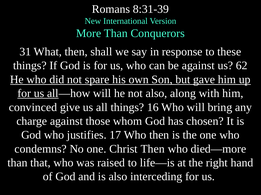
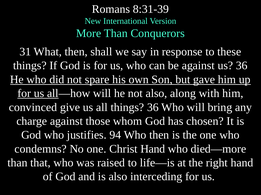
us 62: 62 -> 36 (242, 66)
things 16: 16 -> 36 (153, 108)
17: 17 -> 94 (115, 135)
Christ Then: Then -> Hand (153, 149)
